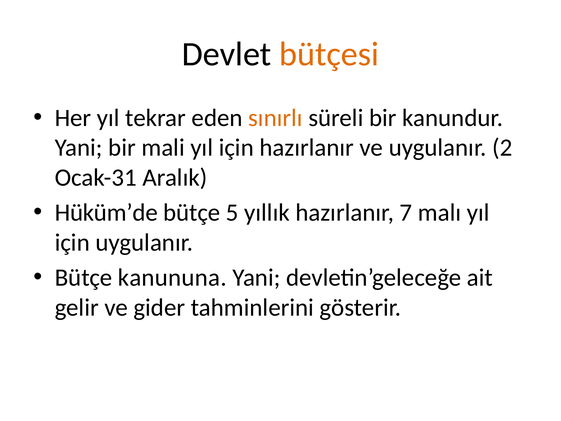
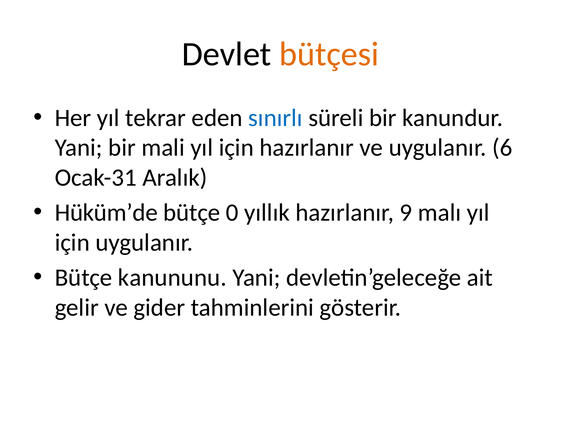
sınırlı colour: orange -> blue (275, 118)
2: 2 -> 6 (502, 148)
5: 5 -> 0 (232, 213)
7: 7 -> 9 (406, 213)
kanununa: kanununa -> kanununu (172, 277)
